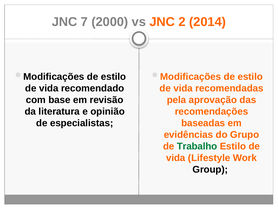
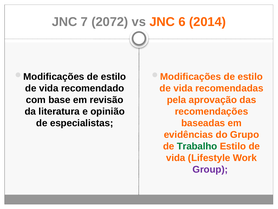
2000: 2000 -> 2072 (110, 22)
2: 2 -> 6 (182, 22)
Group colour: black -> purple (210, 169)
